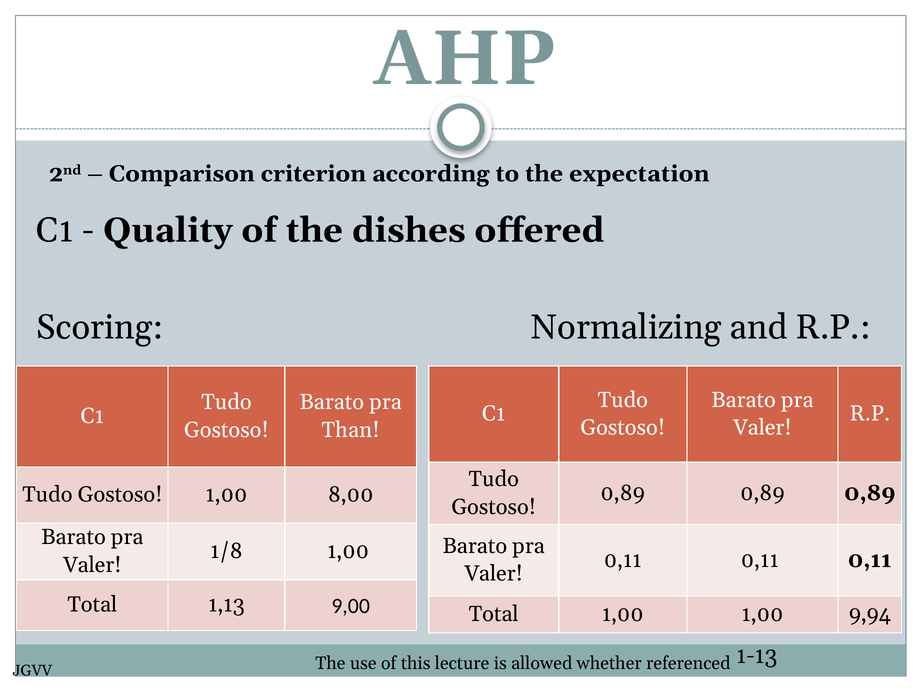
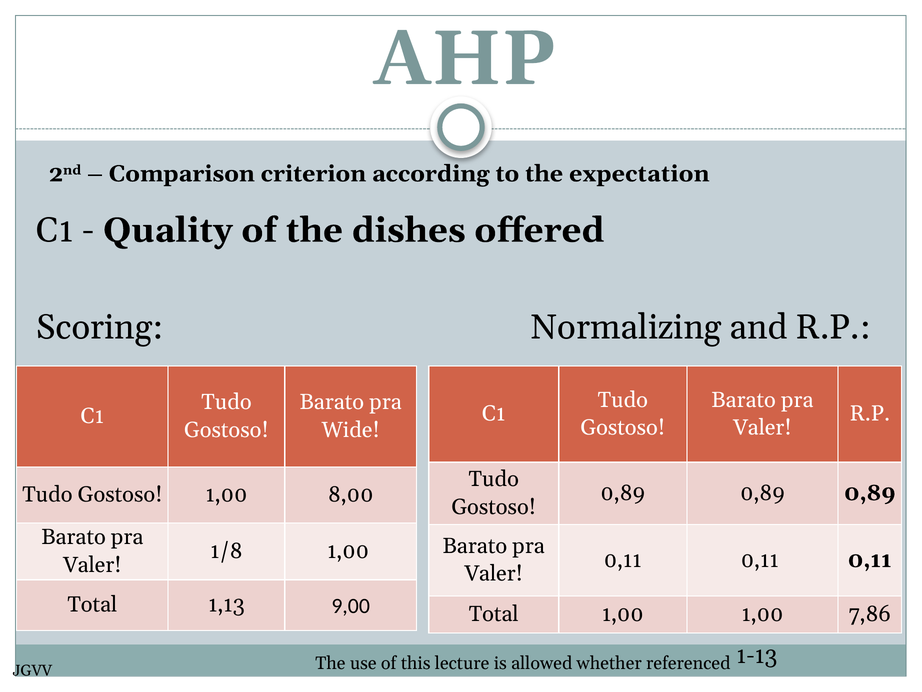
Than: Than -> Wide (351, 430)
9,94: 9,94 -> 7,86 (870, 614)
